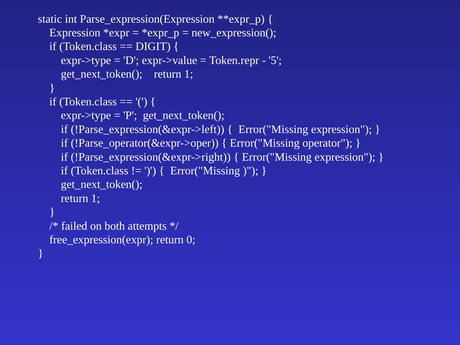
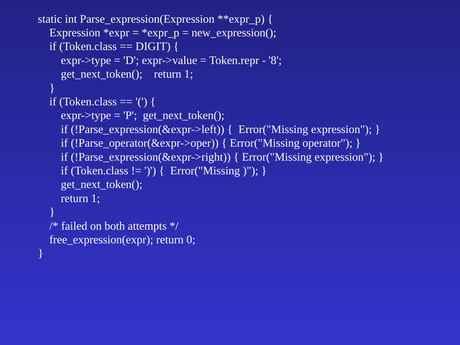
5: 5 -> 8 (275, 60)
